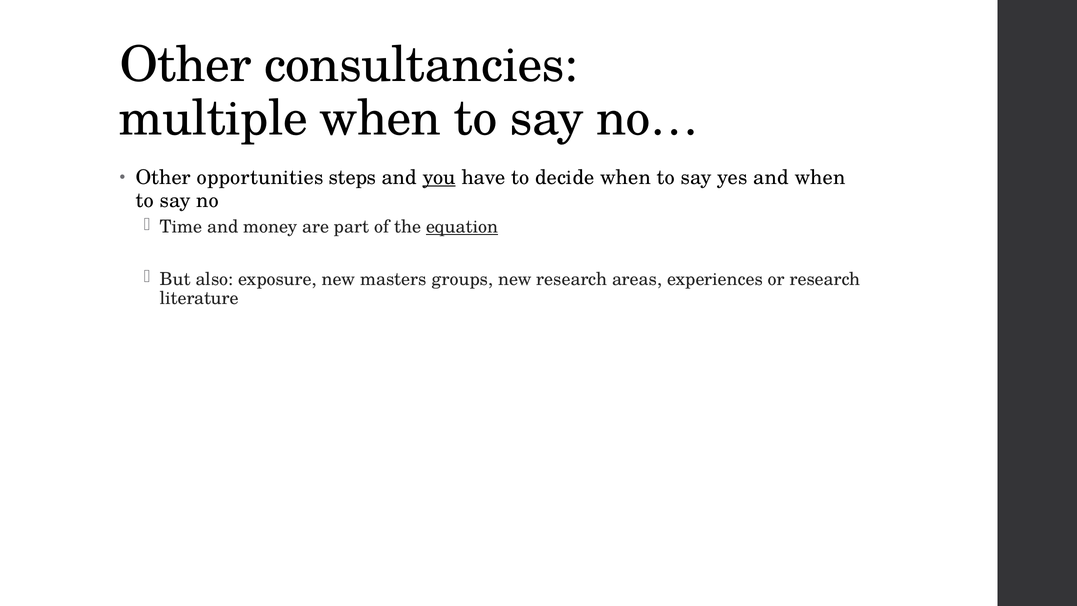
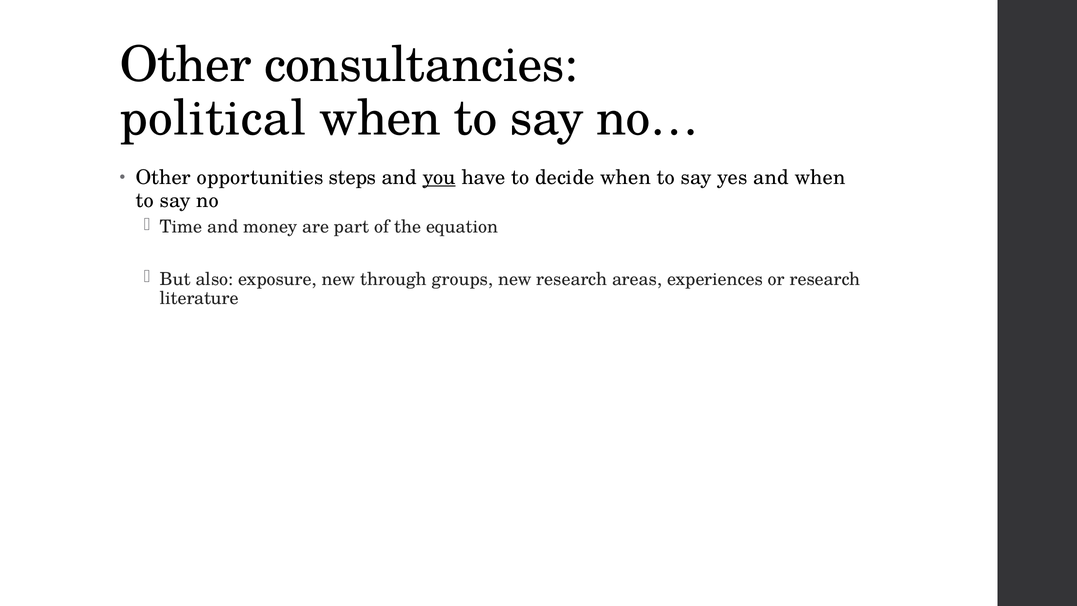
multiple: multiple -> political (213, 118)
equation underline: present -> none (462, 227)
masters: masters -> through (393, 279)
